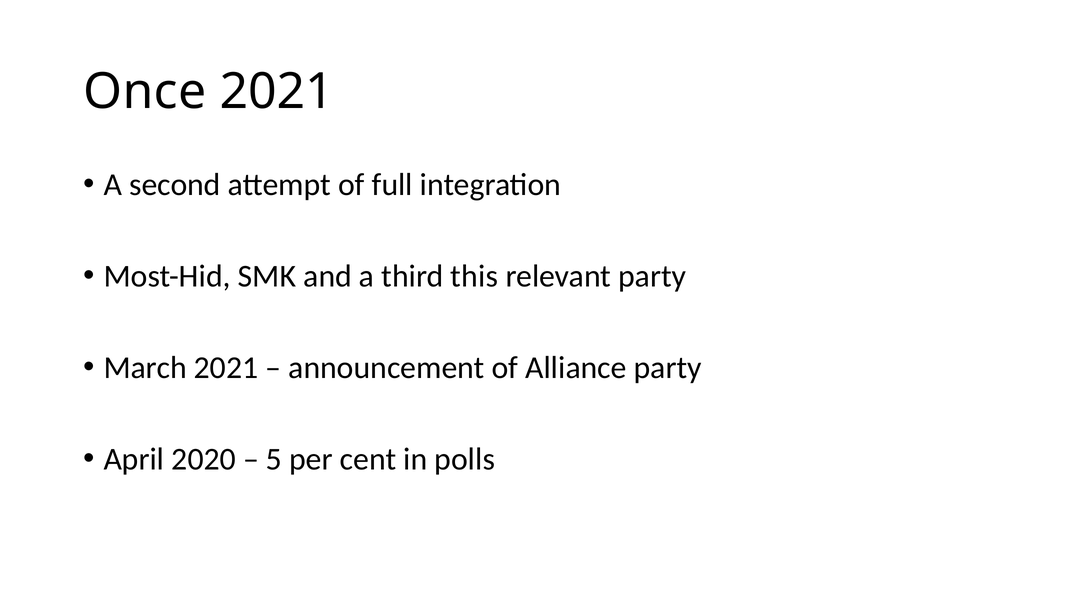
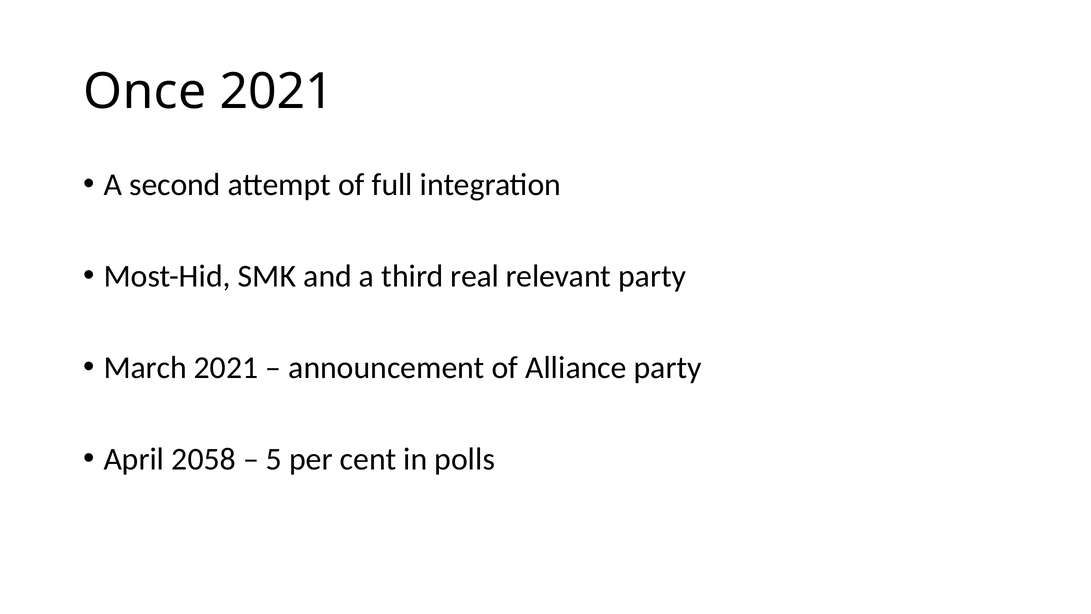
this: this -> real (475, 276)
2020: 2020 -> 2058 (204, 459)
